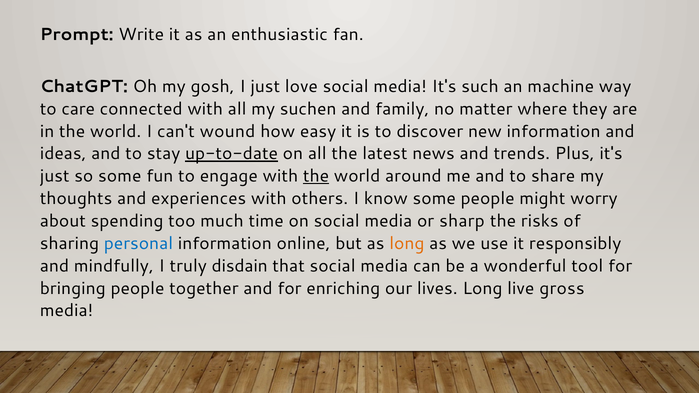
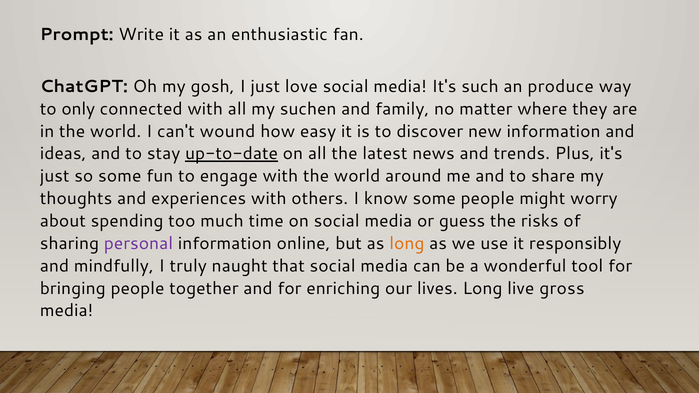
machine: machine -> produce (561, 86)
care: care -> only (78, 109)
the underline: present -> none (316, 176)
sharp: sharp -> guess (462, 221)
personal colour: blue -> purple (138, 244)
disdain: disdain -> naught (240, 266)
